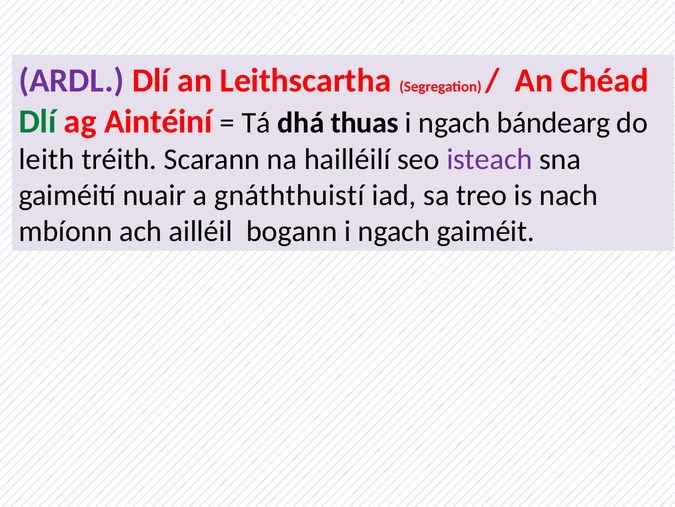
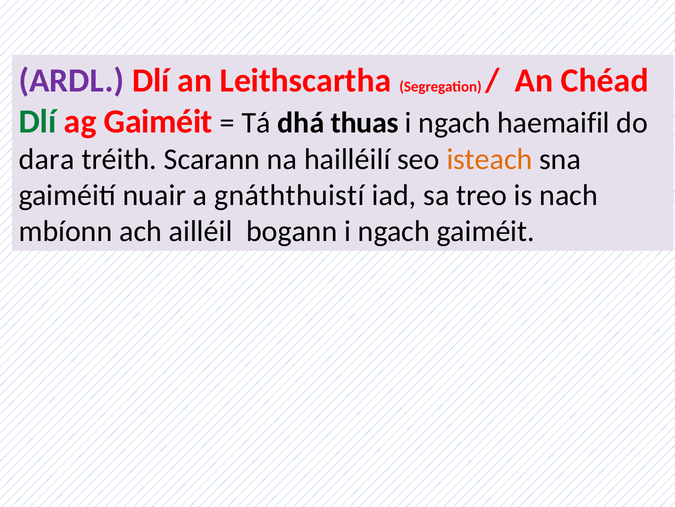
ag Aintéiní: Aintéiní -> Gaiméit (158, 121)
bándearg: bándearg -> haemaifil (554, 122)
leith: leith -> dara (47, 159)
isteach colour: purple -> orange (489, 159)
